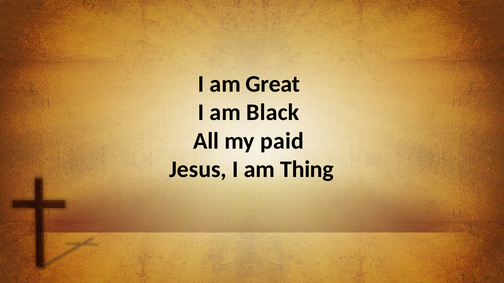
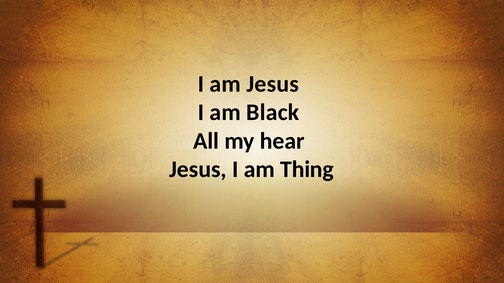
am Great: Great -> Jesus (273, 84)
paid: paid -> hear (282, 141)
